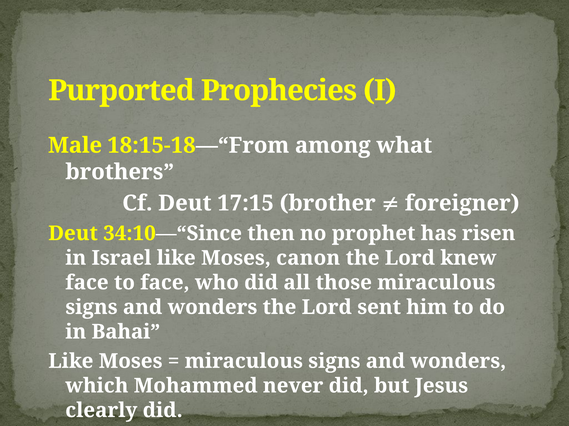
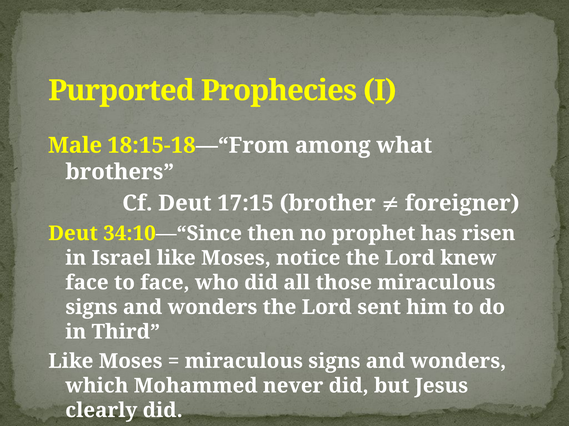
canon: canon -> notice (308, 258)
Bahai: Bahai -> Third (126, 332)
